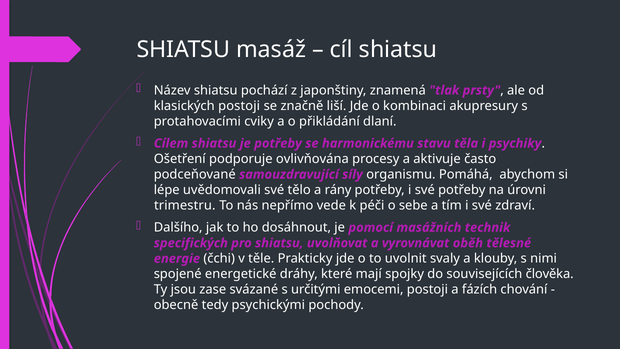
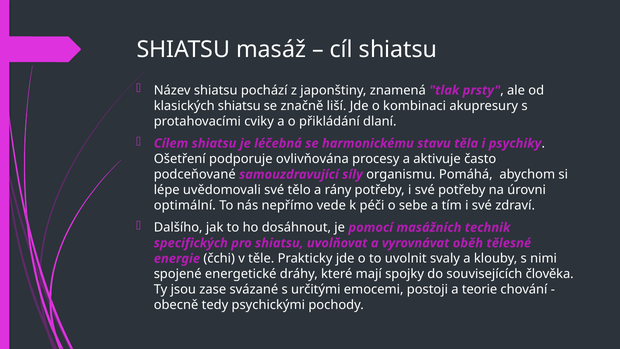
klasických postoji: postoji -> shiatsu (239, 106)
je potřeby: potřeby -> léčebná (278, 143)
trimestru: trimestru -> optimální (185, 205)
fázích: fázích -> teorie (480, 289)
